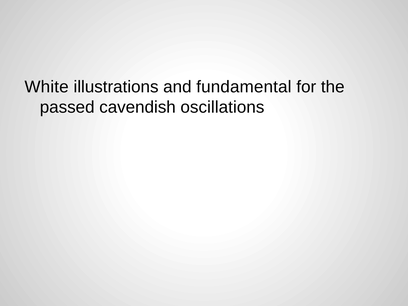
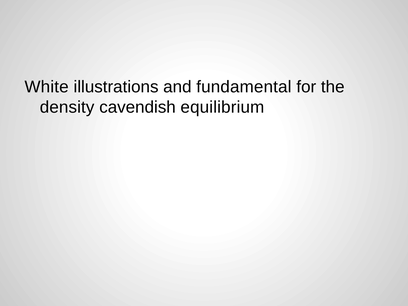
passed: passed -> density (67, 107)
oscillations: oscillations -> equilibrium (222, 107)
